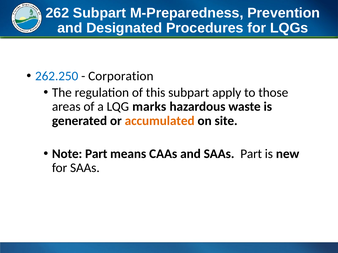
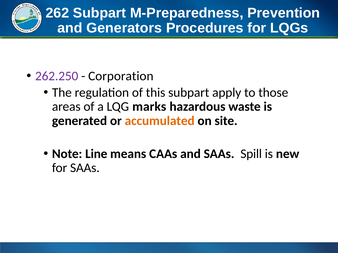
Designated: Designated -> Generators (124, 28)
262.250 colour: blue -> purple (57, 76)
Note Part: Part -> Line (96, 154)
SAAs Part: Part -> Spill (251, 154)
